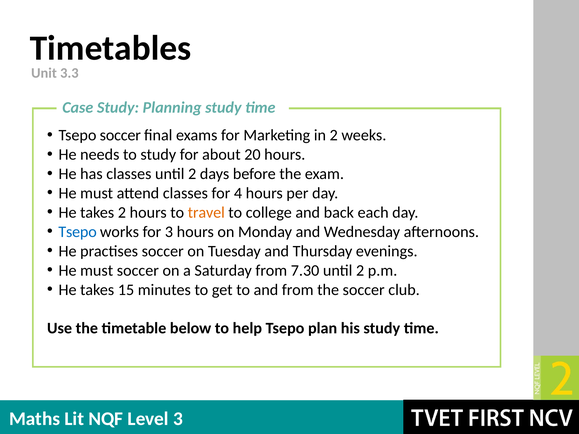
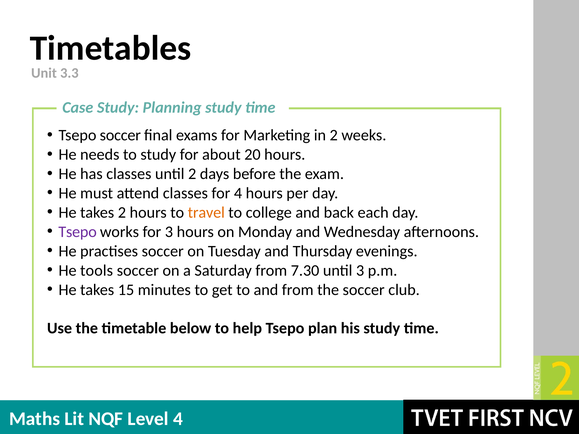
Tsepo colour: blue -> purple (78, 232)
must: must -> tools (97, 271)
7.30 until 2: 2 -> 3 (360, 271)
3: 3 -> 4 (178, 419)
